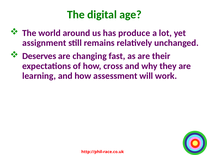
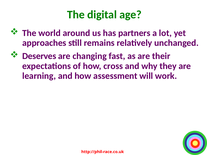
produce: produce -> partners (134, 33)
assignment: assignment -> approaches (44, 43)
